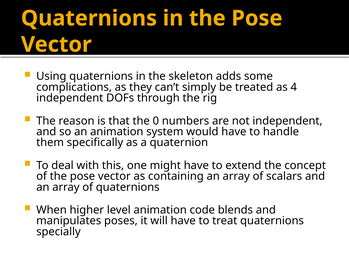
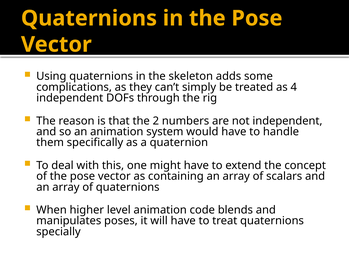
0: 0 -> 2 (156, 121)
